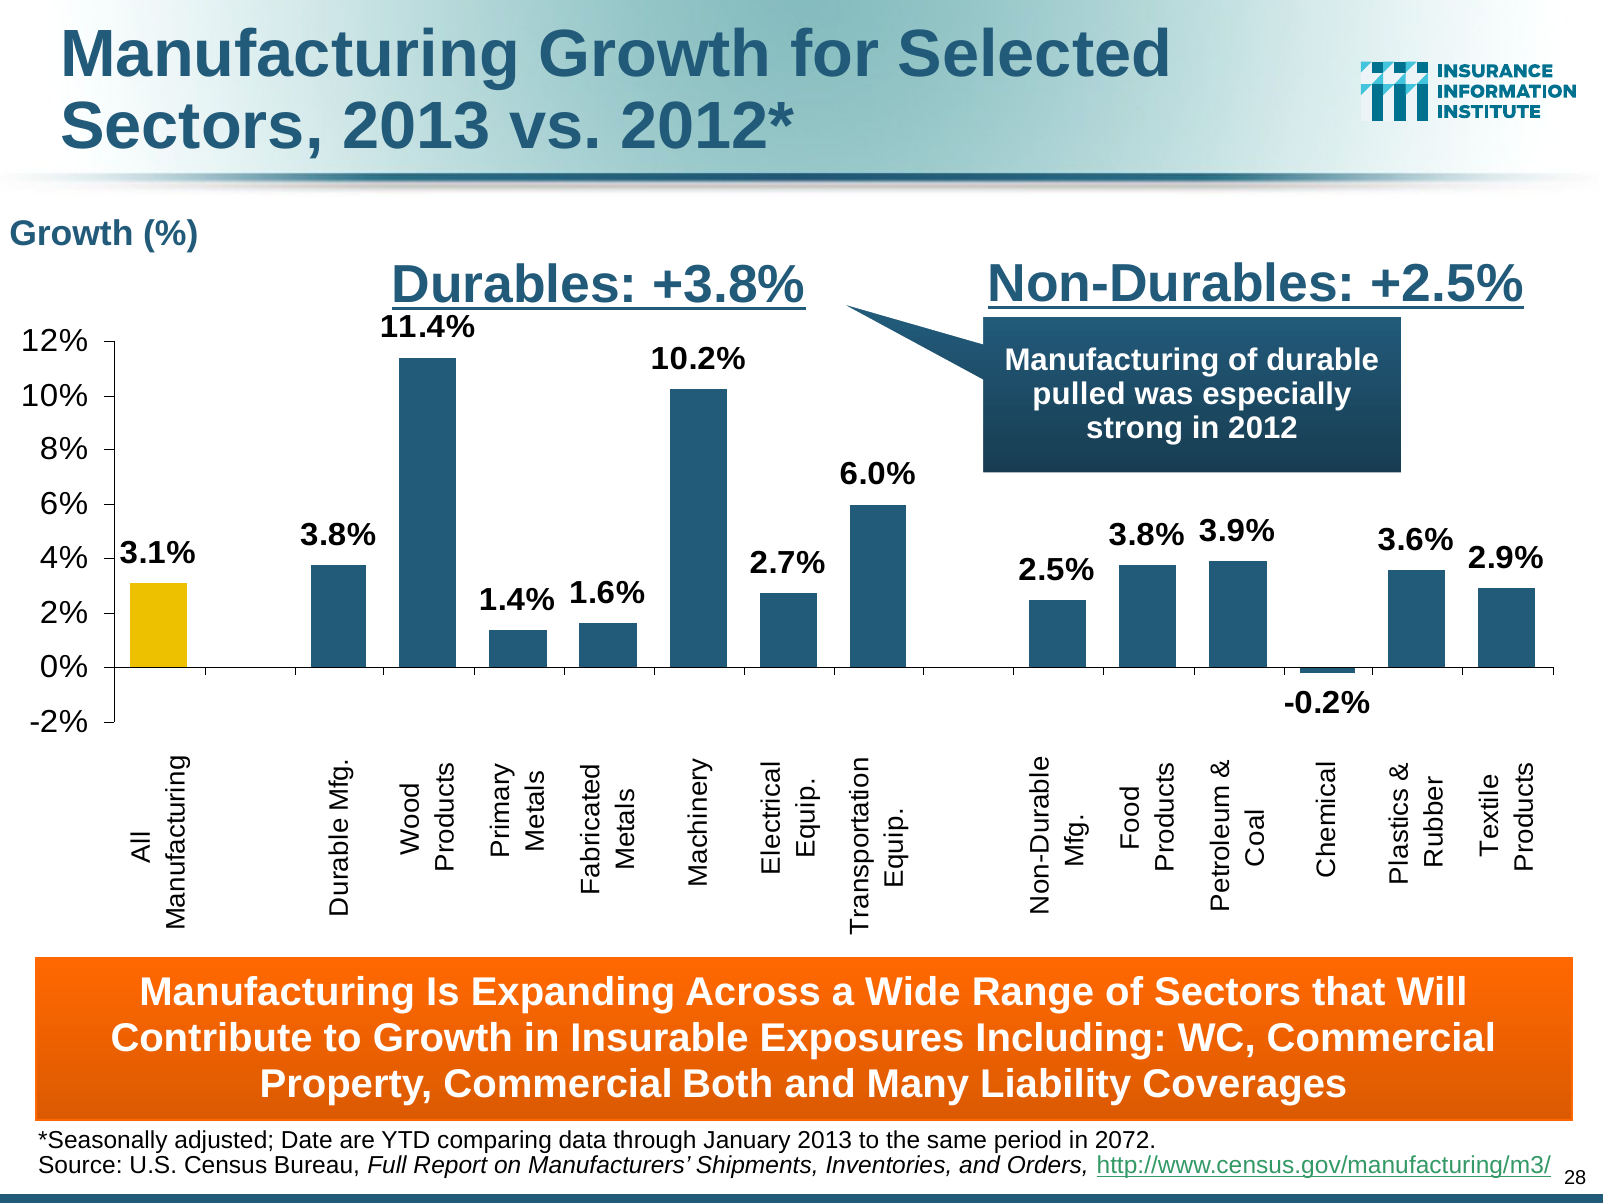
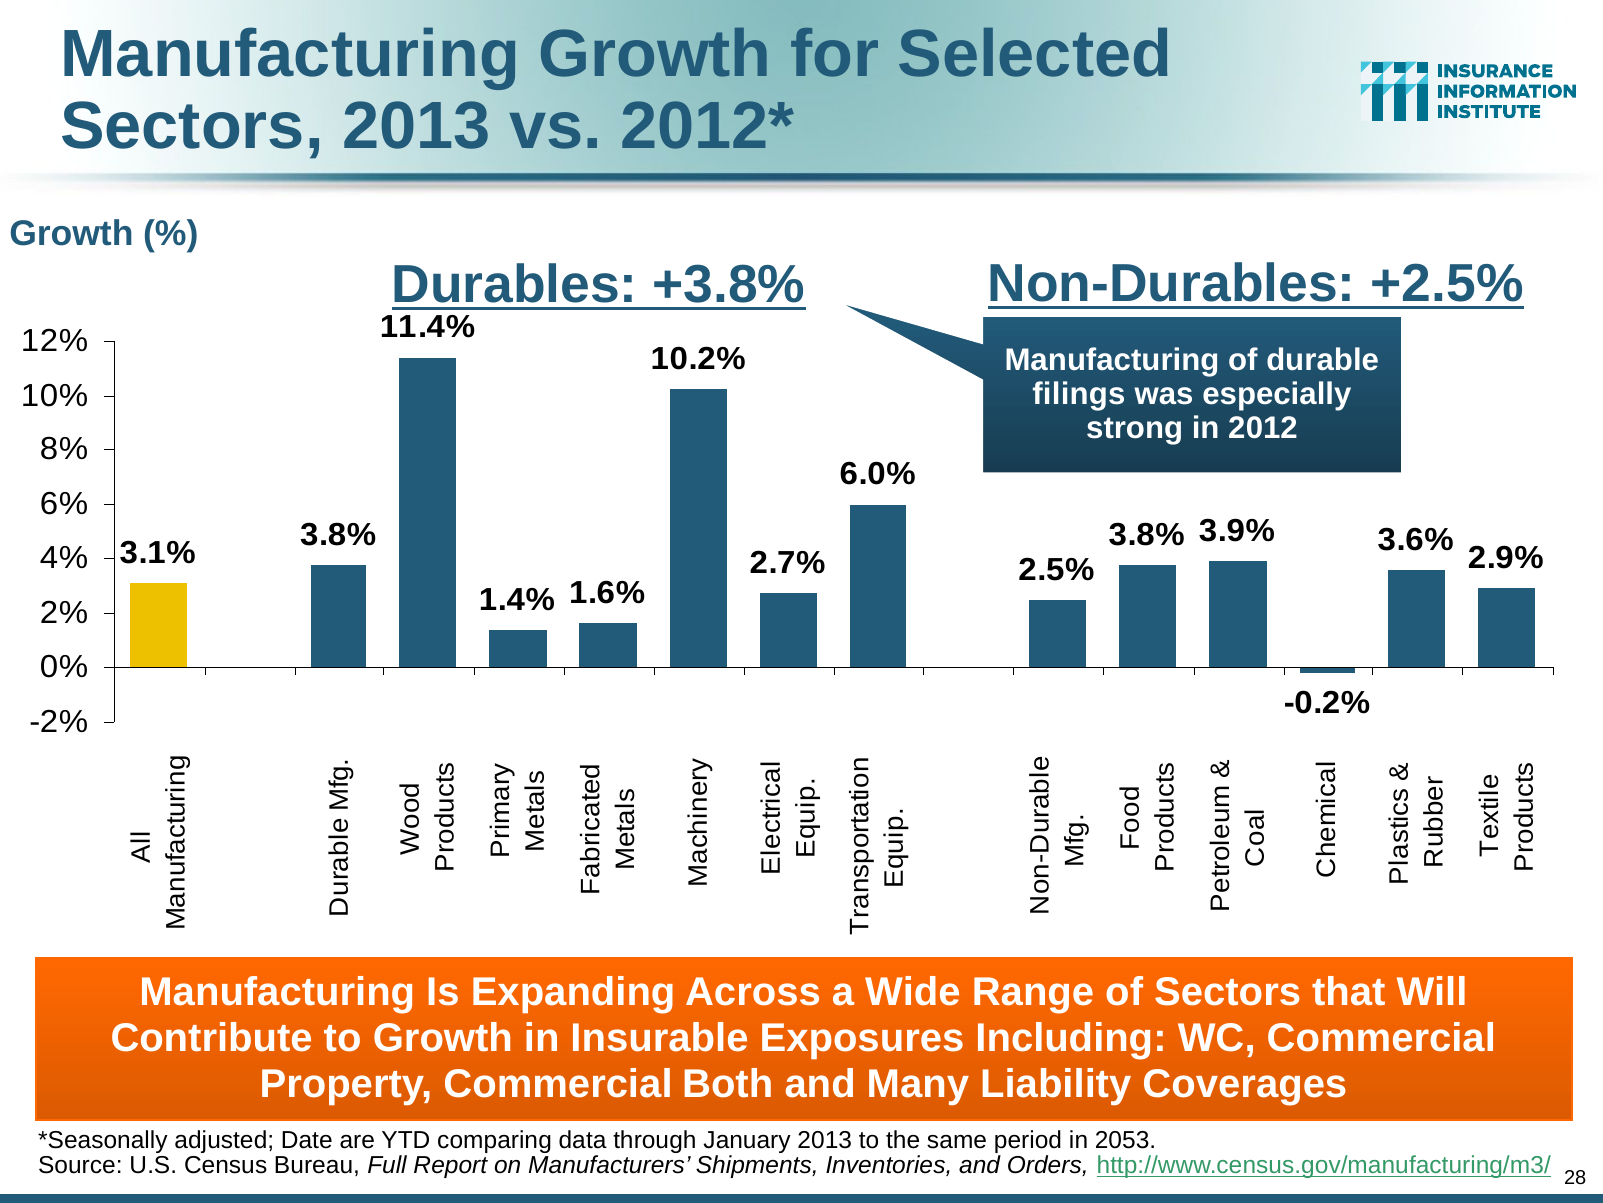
pulled: pulled -> filings (1079, 394)
2072: 2072 -> 2053 (1126, 1140)
